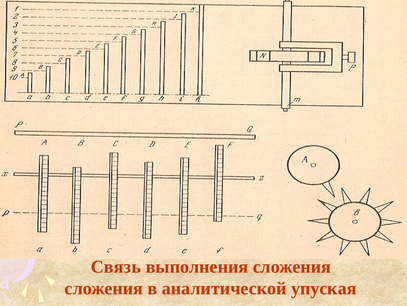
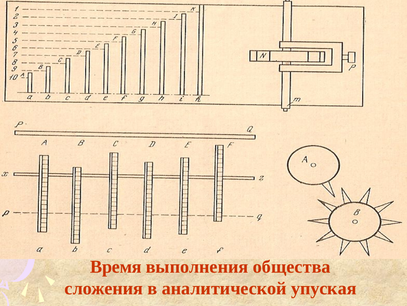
Связь: Связь -> Время (116, 266)
выполнения сложения: сложения -> общества (292, 266)
